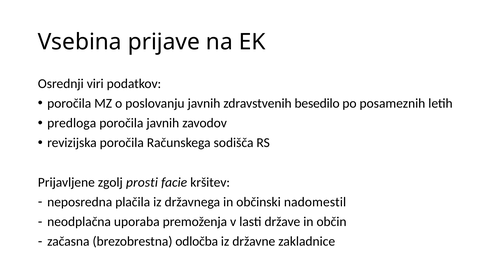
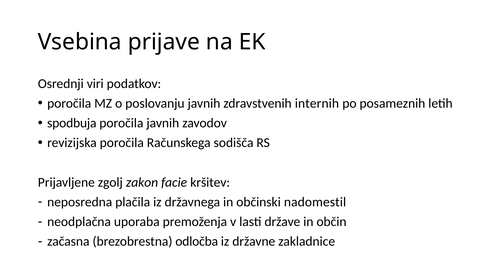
besedilo: besedilo -> internih (317, 103)
predloga: predloga -> spodbuja (72, 123)
prosti: prosti -> zakon (142, 182)
